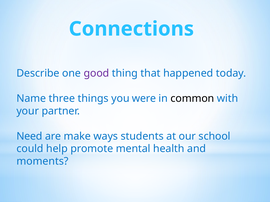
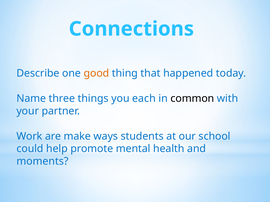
good colour: purple -> orange (96, 73)
were: were -> each (144, 99)
Need: Need -> Work (29, 136)
